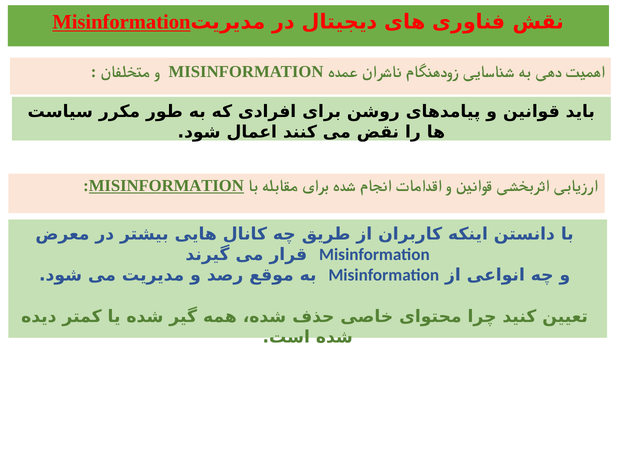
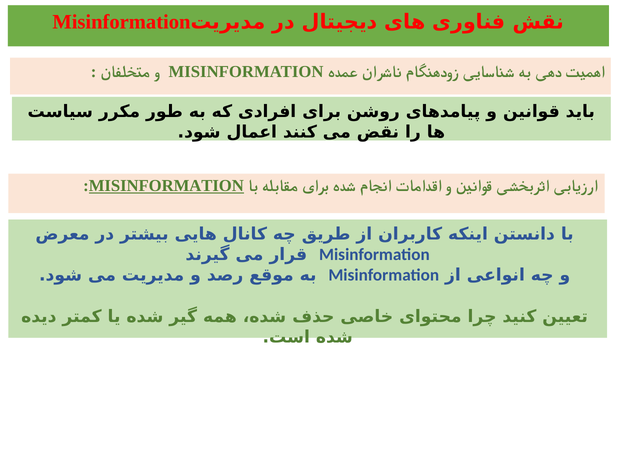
Misinformation underline: present -> none (121, 22)
